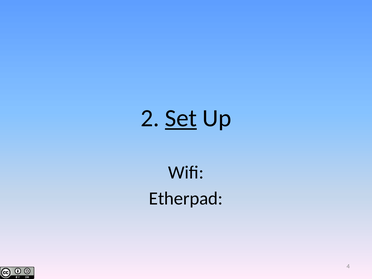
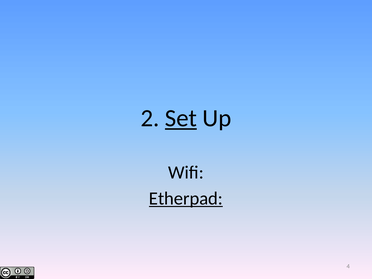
Etherpad underline: none -> present (186, 198)
